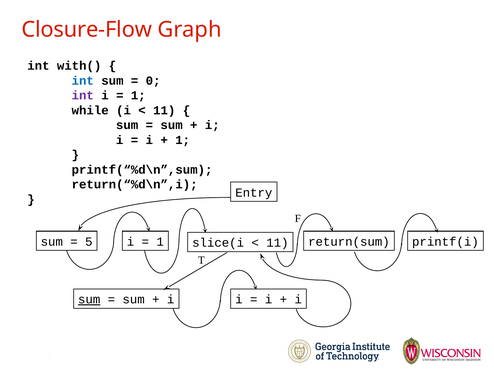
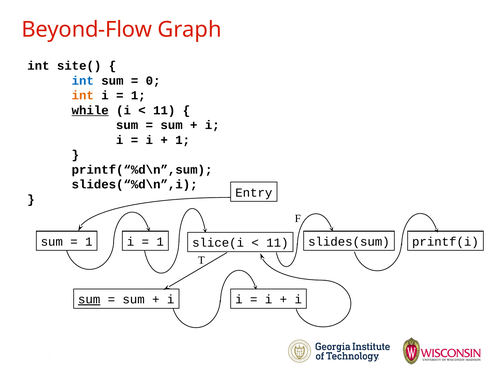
Closure-Flow: Closure-Flow -> Beyond-Flow (87, 30)
with(: with( -> site( (79, 66)
int colour: purple -> orange (83, 95)
while underline: none -> present (90, 110)
return(“%d\n”,i: return(“%d\n”,i -> slides(“%d\n”,i (135, 184)
5: 5 -> 1 (89, 241)
return(sum: return(sum -> slides(sum (349, 241)
